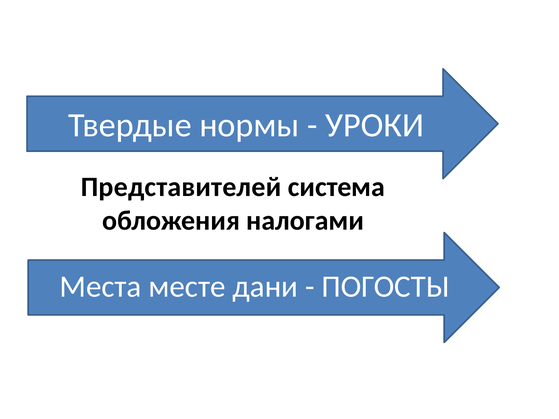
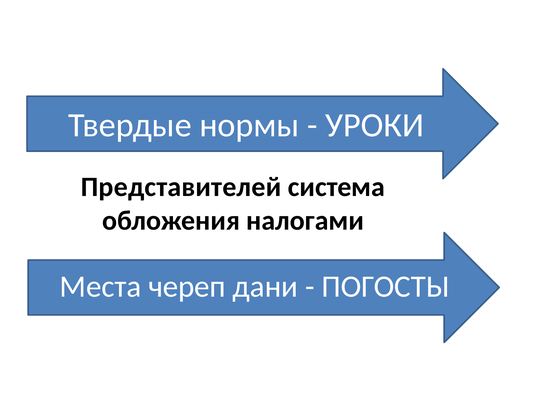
месте: месте -> череп (187, 287)
